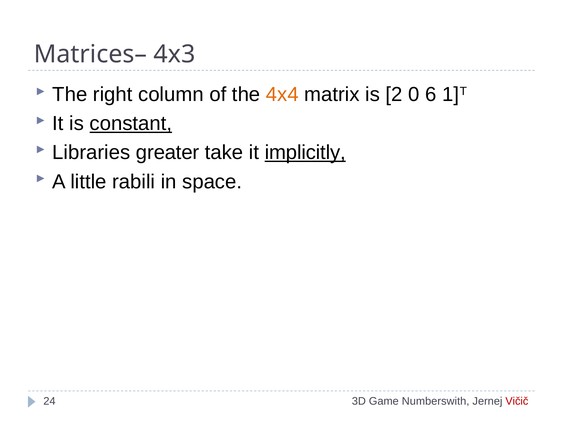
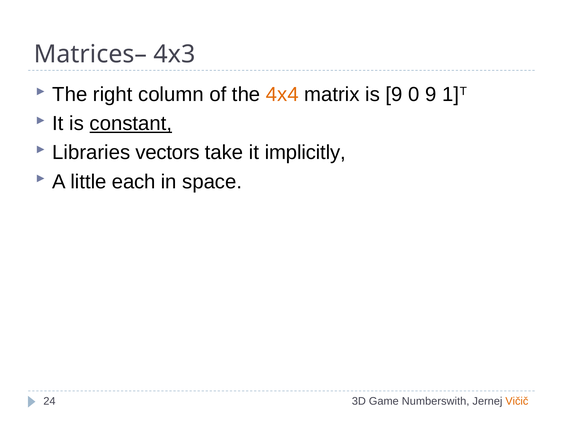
is 2: 2 -> 9 (394, 95)
0 6: 6 -> 9 (431, 95)
greater: greater -> vectors (168, 153)
implicitly underline: present -> none (305, 153)
rabili: rabili -> each (134, 182)
Vičič colour: red -> orange (517, 402)
